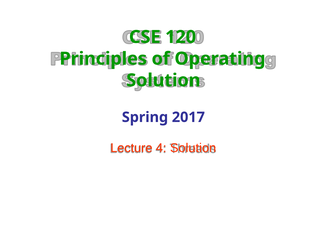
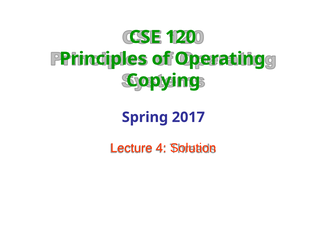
Solution: Solution -> Copying (163, 80)
